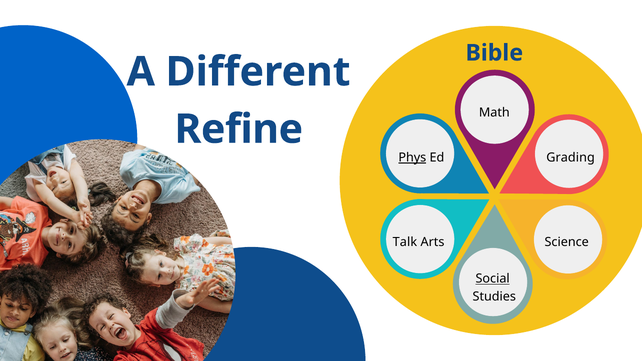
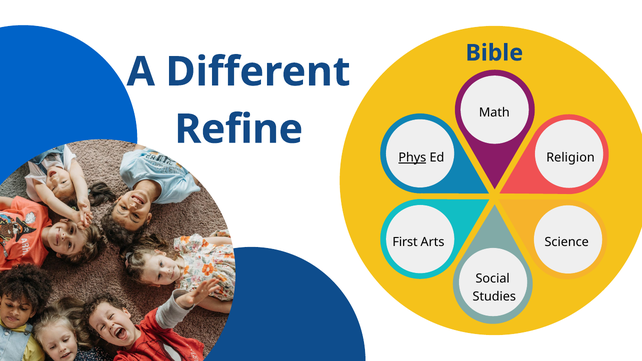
Grading: Grading -> Religion (571, 158)
Talk: Talk -> First (405, 242)
Social underline: present -> none (493, 279)
